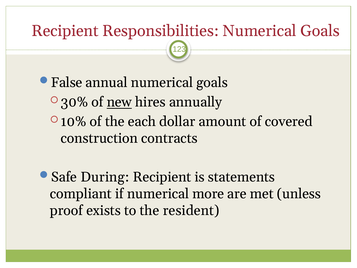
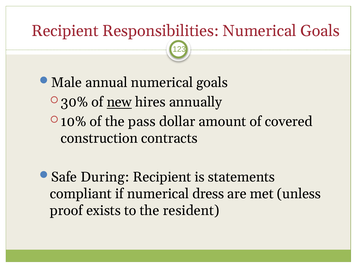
False: False -> Male (66, 82)
each: each -> pass (142, 121)
more: more -> dress (208, 194)
